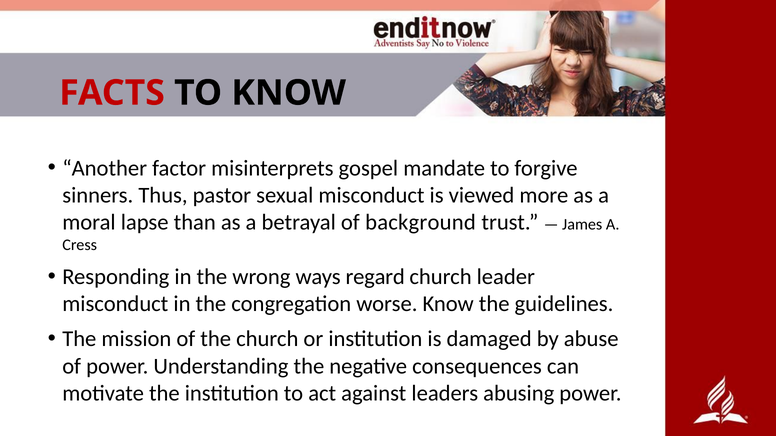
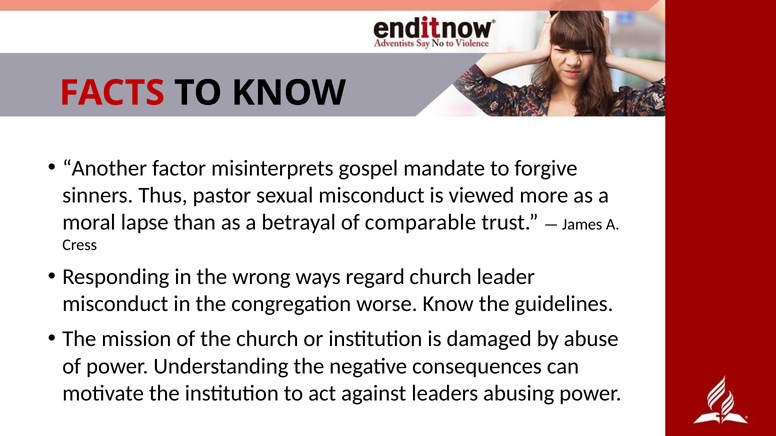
background: background -> comparable (421, 222)
